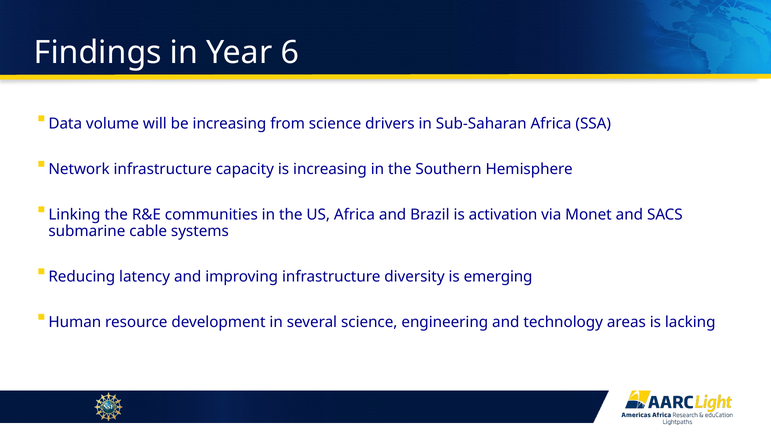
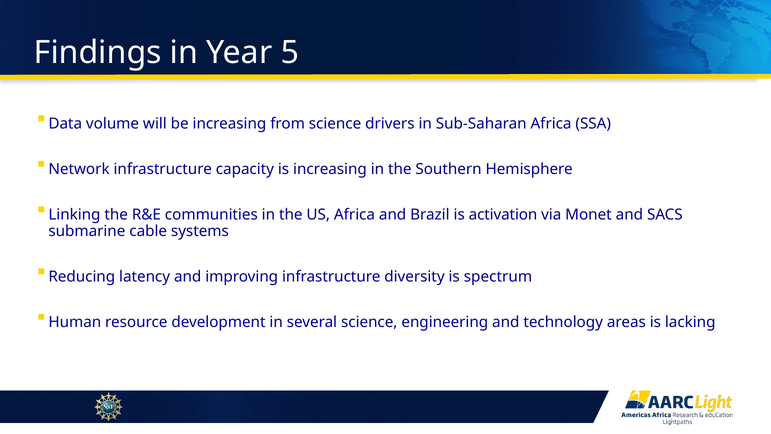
6: 6 -> 5 (290, 53)
emerging: emerging -> spectrum (498, 277)
